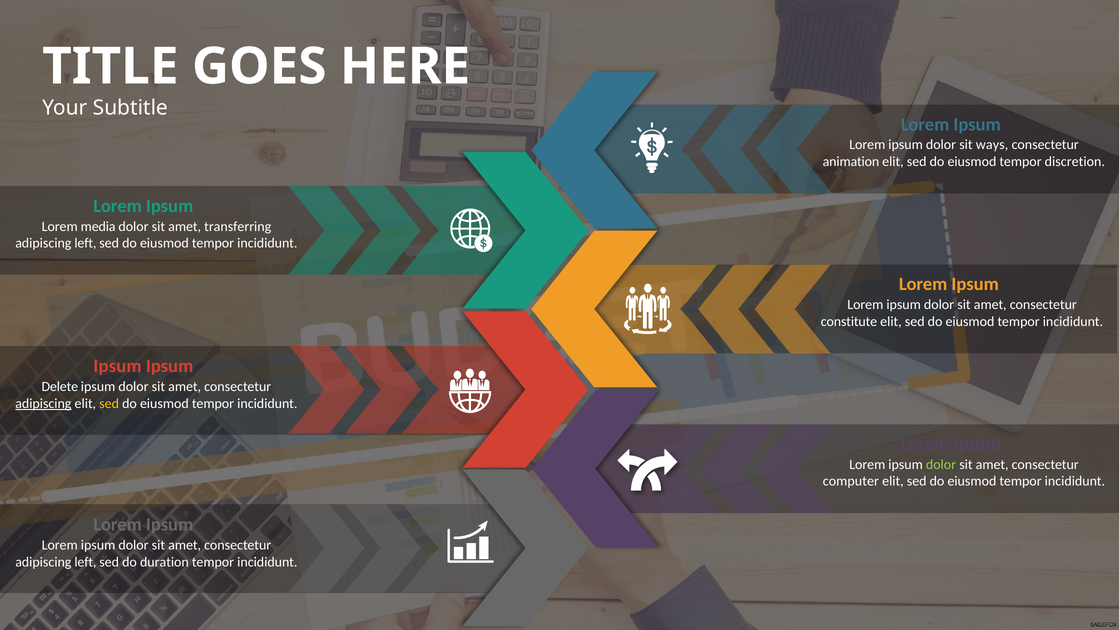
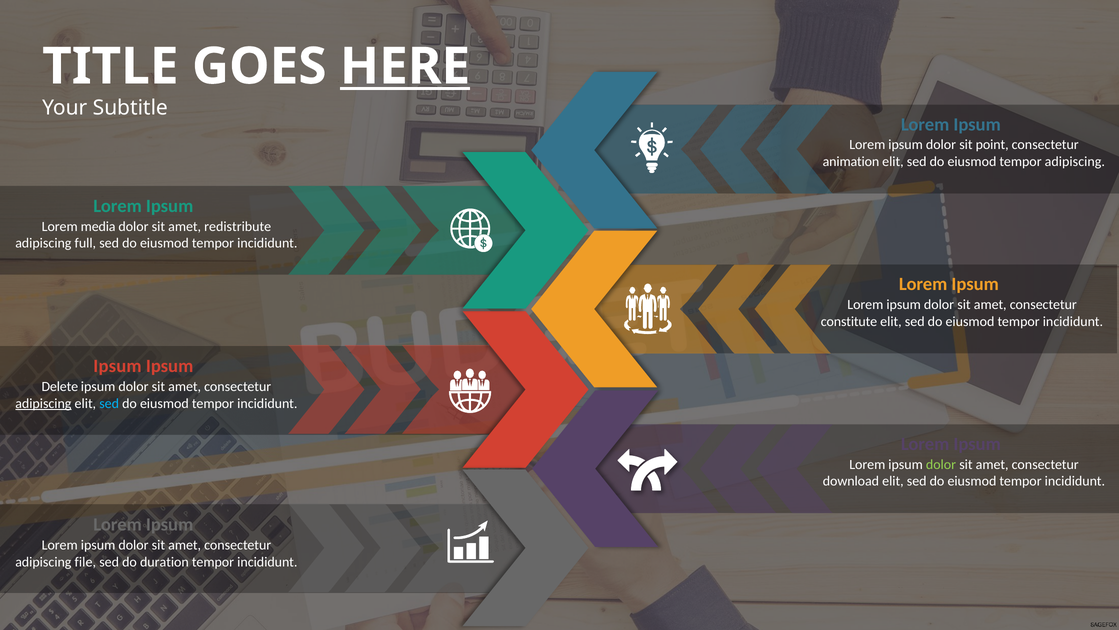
HERE underline: none -> present (405, 66)
ways: ways -> point (992, 145)
tempor discretion: discretion -> adipiscing (1075, 162)
transferring: transferring -> redistribute (238, 226)
left: left -> full (85, 243)
sed colour: yellow -> light blue (109, 403)
computer: computer -> download (851, 481)
left: left -> file (85, 561)
